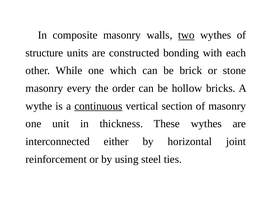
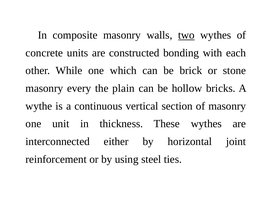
structure: structure -> concrete (44, 53)
order: order -> plain (124, 88)
continuous underline: present -> none (98, 106)
